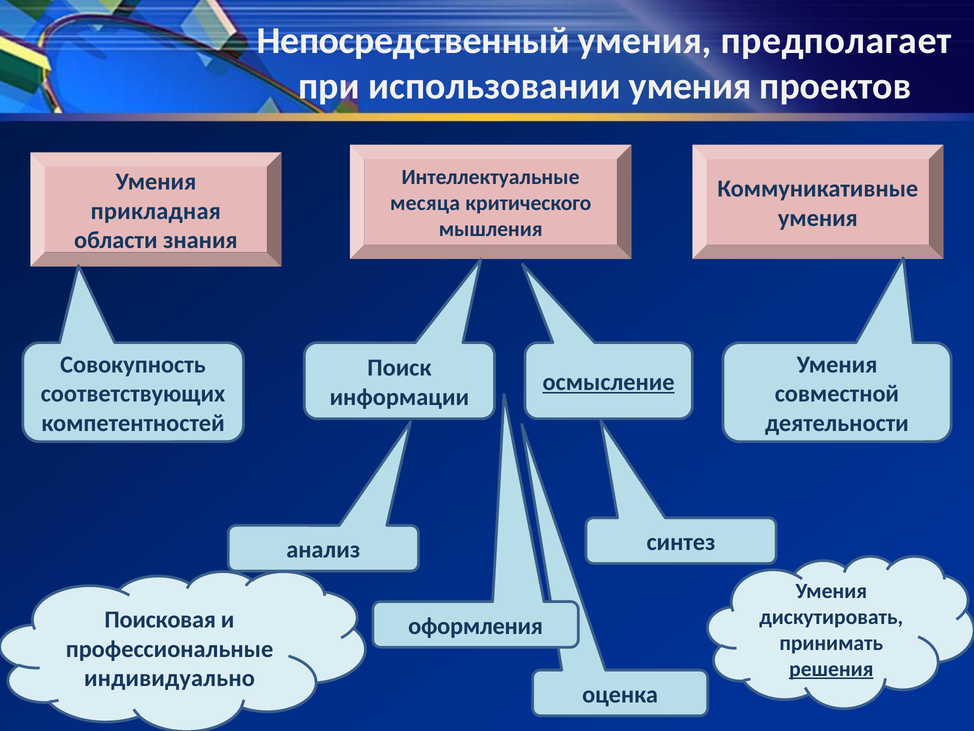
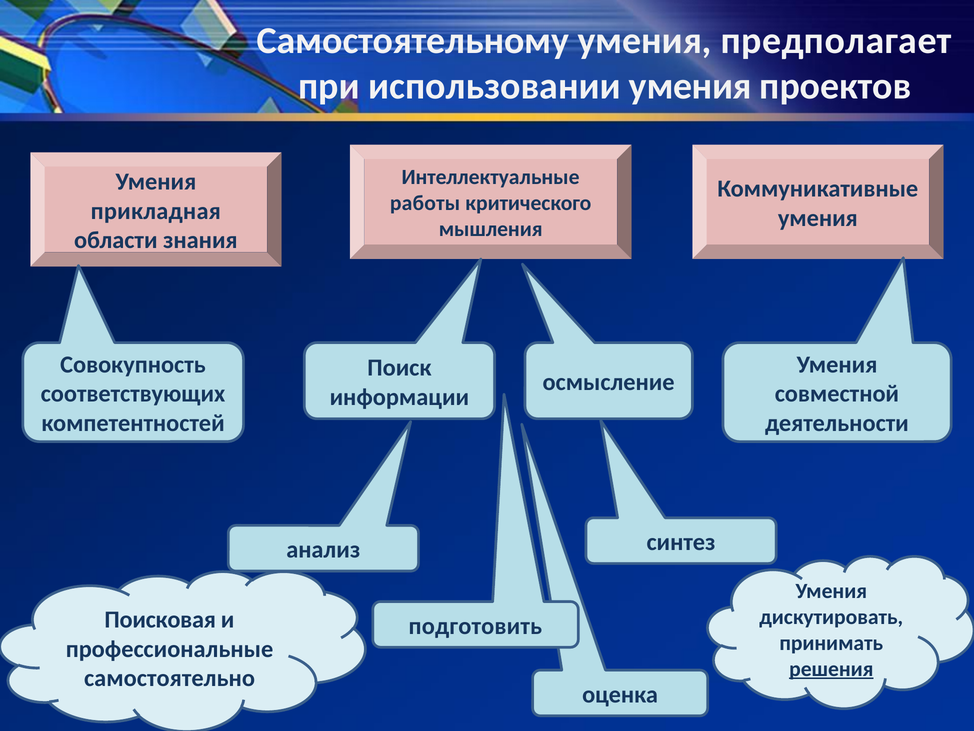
Непосредственный: Непосредственный -> Самостоятельному (413, 41)
месяца: месяца -> работы (425, 203)
осмысление underline: present -> none (609, 382)
оформления: оформления -> подготовить (475, 626)
индивидуально: индивидуально -> самостоятельно (170, 678)
